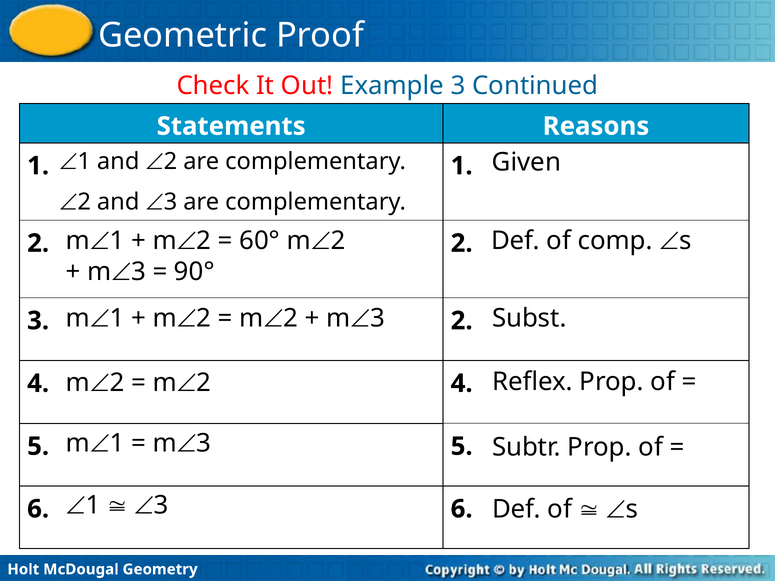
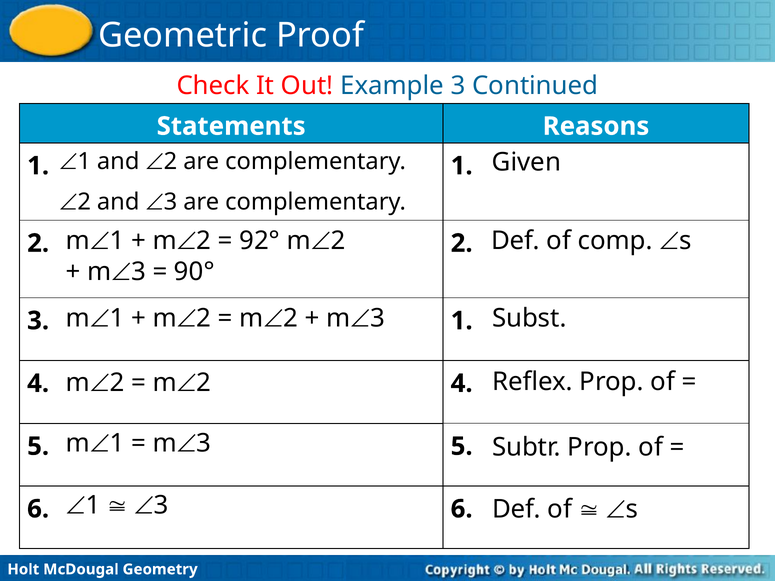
60°: 60° -> 92° (260, 241)
2: 2 -> 1 (462, 321)
